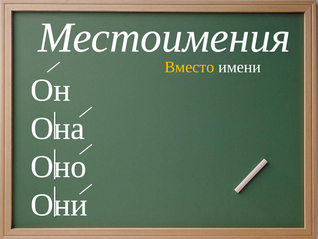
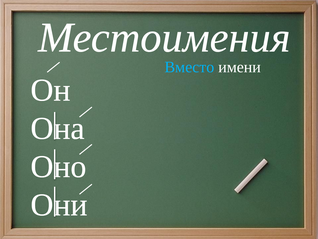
Вместо colour: yellow -> light blue (189, 67)
